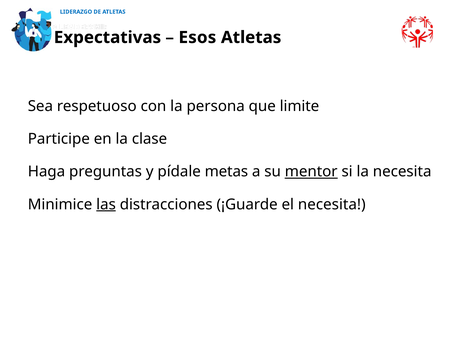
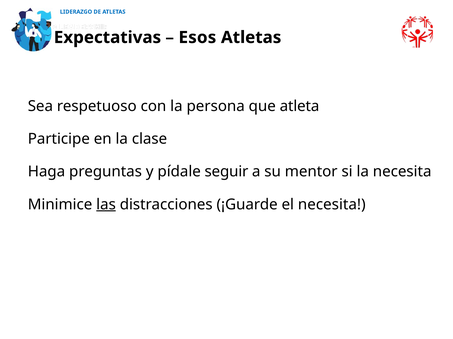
limite: limite -> atleta (300, 106)
metas: metas -> seguir (226, 172)
mentor underline: present -> none (311, 172)
